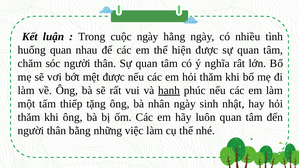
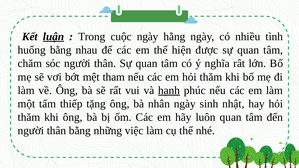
luận underline: none -> present (53, 37)
huống quan: quan -> bằng (61, 50)
mệt được: được -> tham (114, 77)
